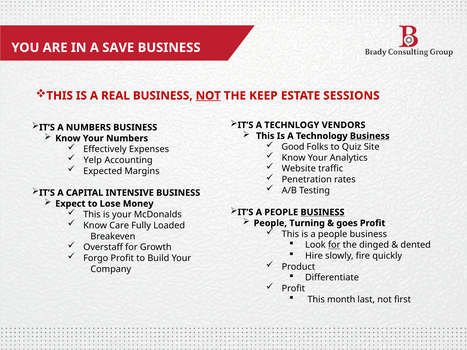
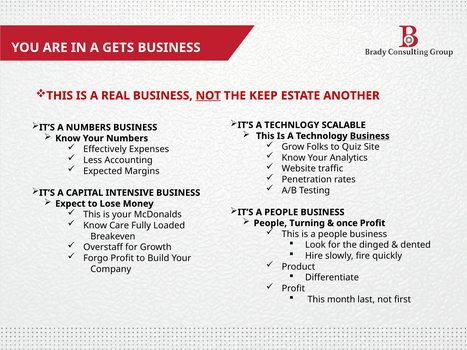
SAVE: SAVE -> GETS (118, 48)
SESSIONS: SESSIONS -> ANOTHER (351, 96)
VENDORS: VENDORS -> SCALABLE (344, 125)
Good: Good -> Grow (293, 147)
Yelp: Yelp -> Less (93, 160)
BUSINESS underline: present -> none (323, 212)
goes: goes -> once (347, 223)
for underline: present -> none (334, 245)
